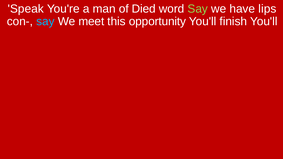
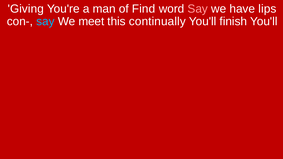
Speak: Speak -> Giving (26, 9)
Died: Died -> Find (144, 9)
Say colour: light green -> pink (198, 9)
opportunity: opportunity -> continually (157, 22)
